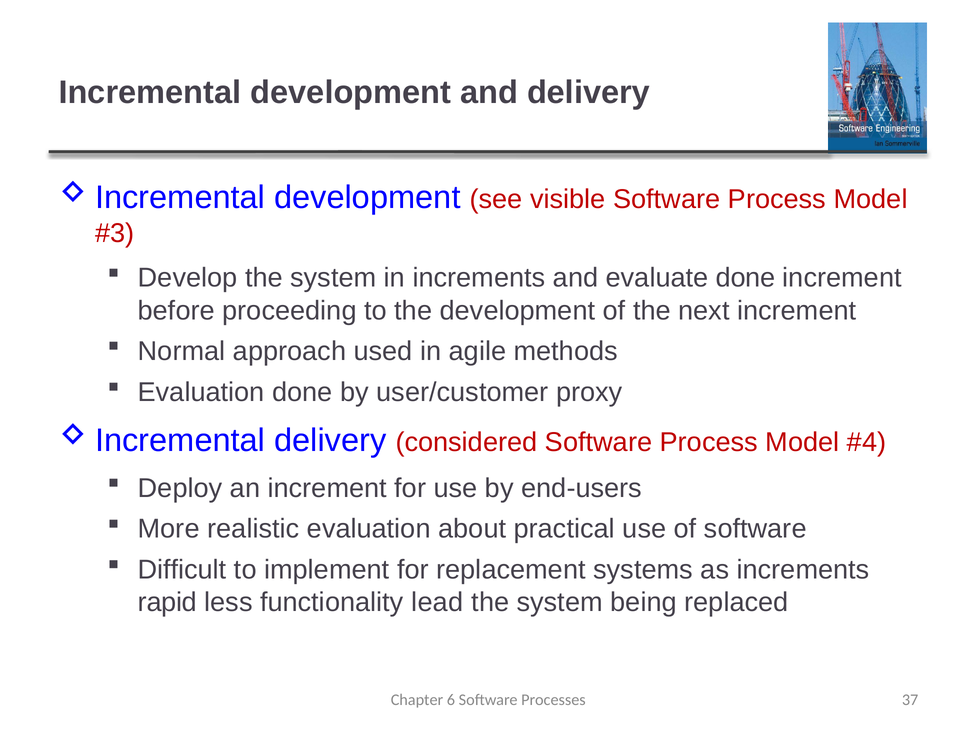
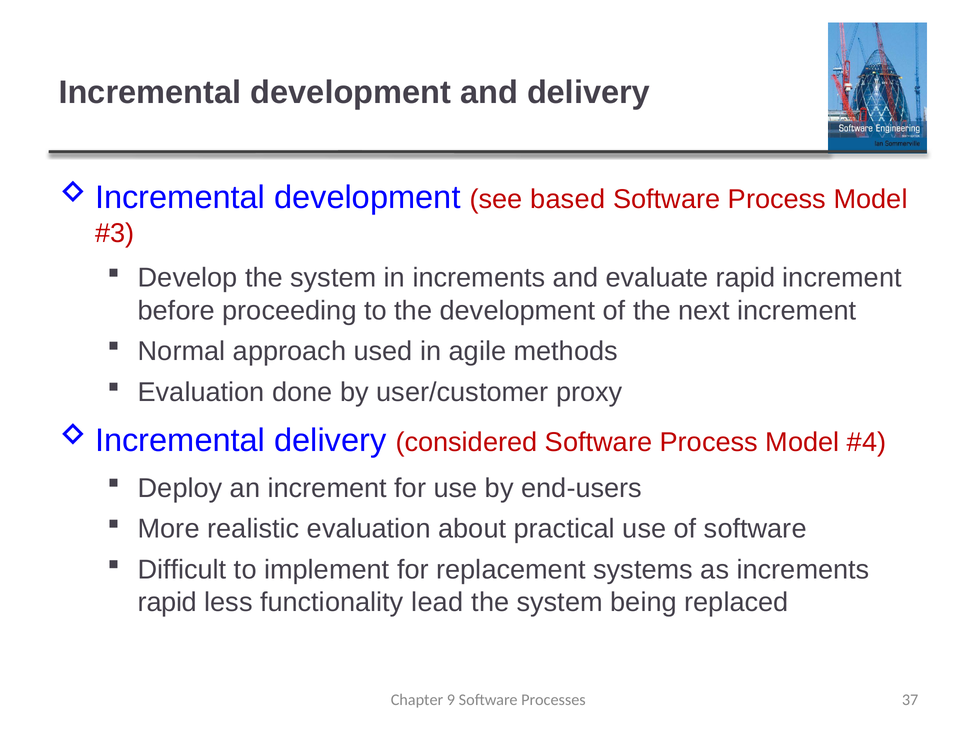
visible: visible -> based (568, 199)
evaluate done: done -> rapid (746, 278)
6: 6 -> 9 (451, 700)
